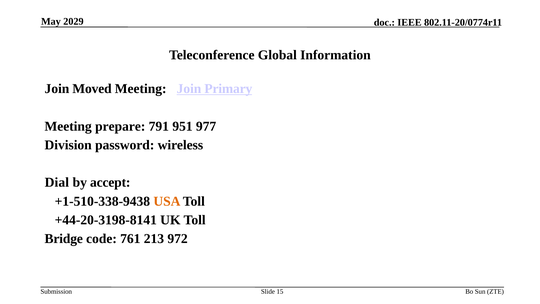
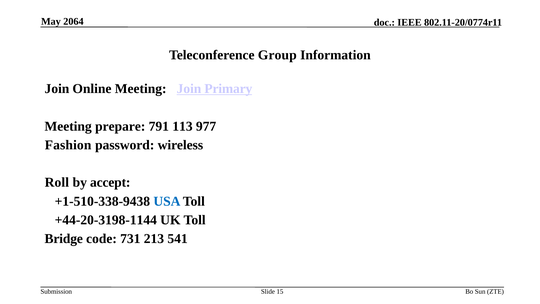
2029: 2029 -> 2064 (73, 21)
Global: Global -> Group (277, 55)
Moved: Moved -> Online (92, 89)
951: 951 -> 113 (182, 126)
Division: Division -> Fashion (68, 145)
Dial: Dial -> Roll (57, 182)
USA colour: orange -> blue (167, 201)
+44-20-3198-8141: +44-20-3198-8141 -> +44-20-3198-1144 (106, 220)
761: 761 -> 731 (130, 239)
972: 972 -> 541 (178, 239)
